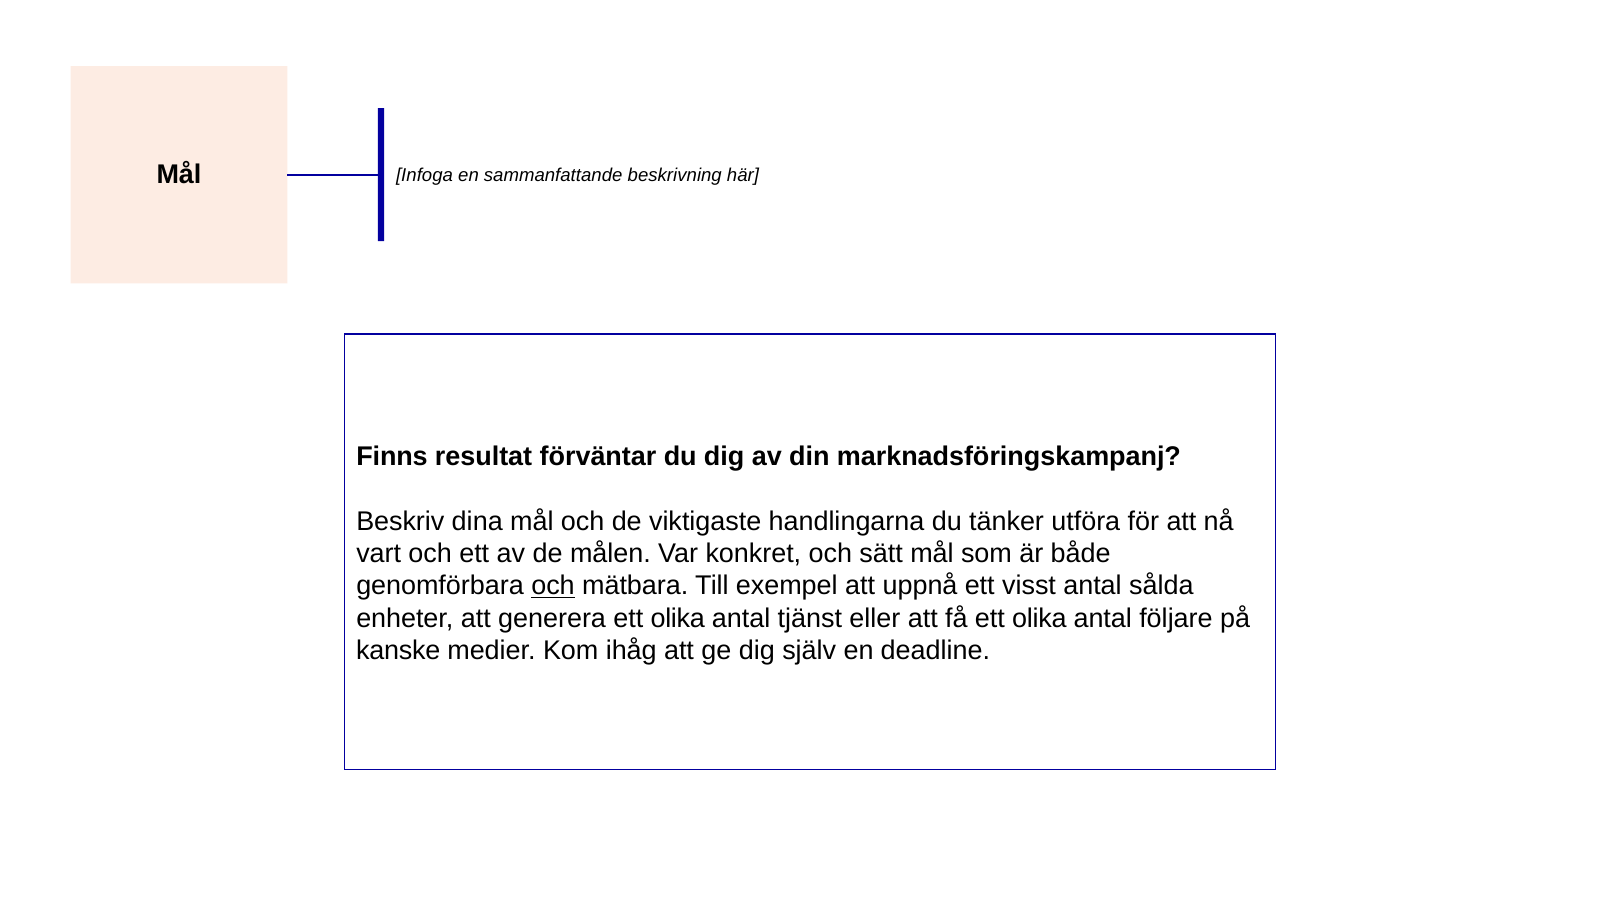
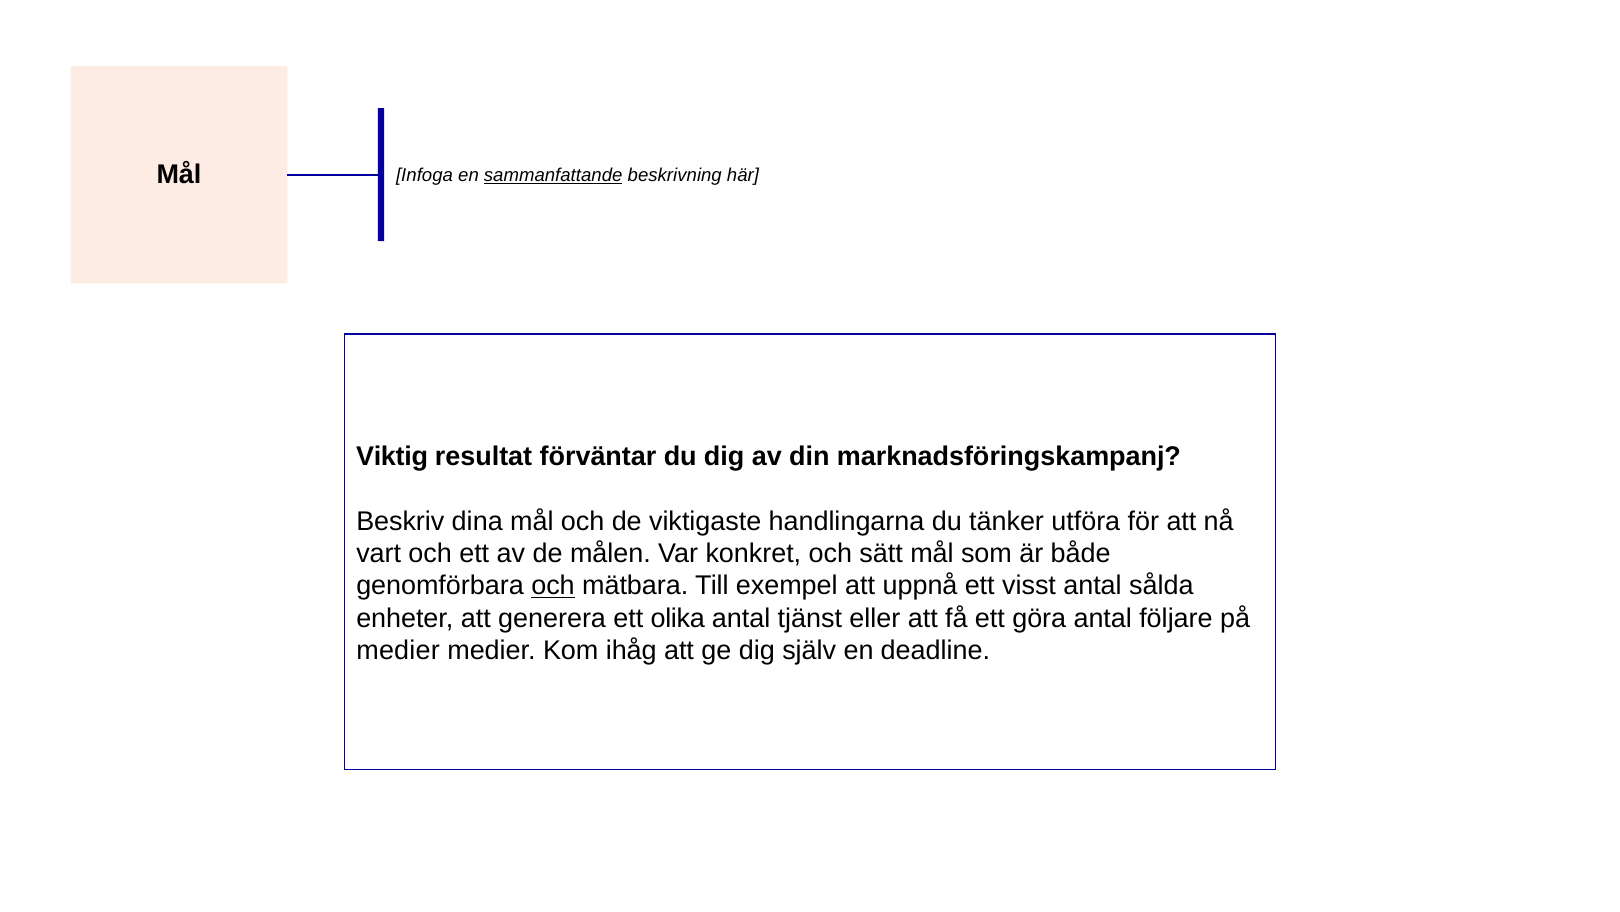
sammanfattande underline: none -> present (553, 176)
Finns: Finns -> Viktig (392, 456)
få ett olika: olika -> göra (1039, 618)
kanske: kanske -> medier (398, 650)
